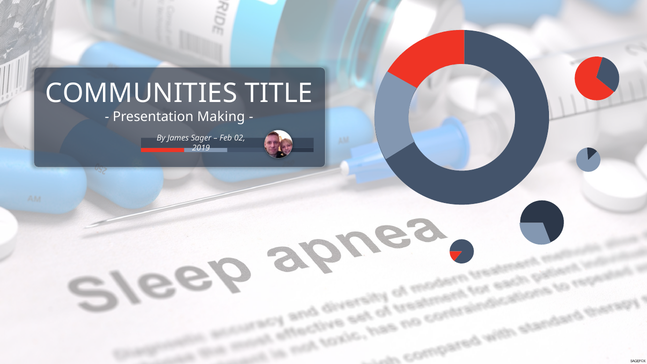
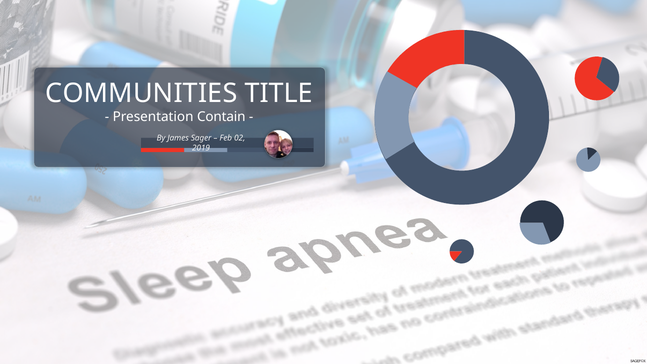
Making: Making -> Contain (221, 117)
